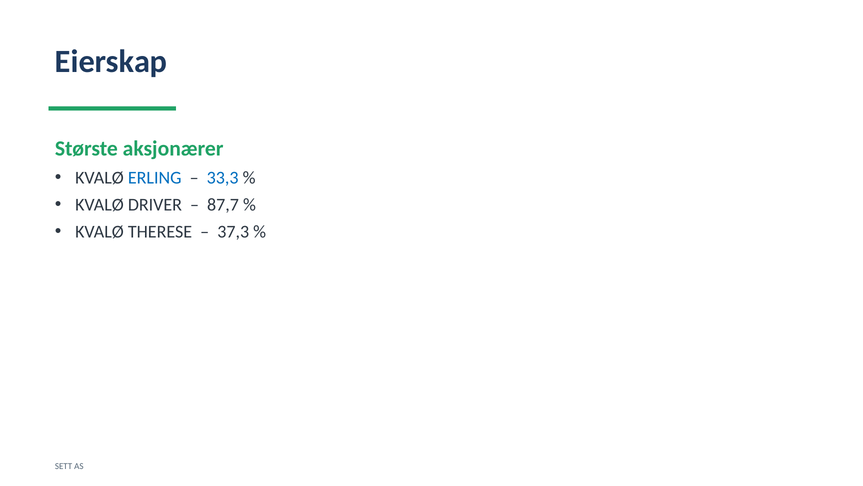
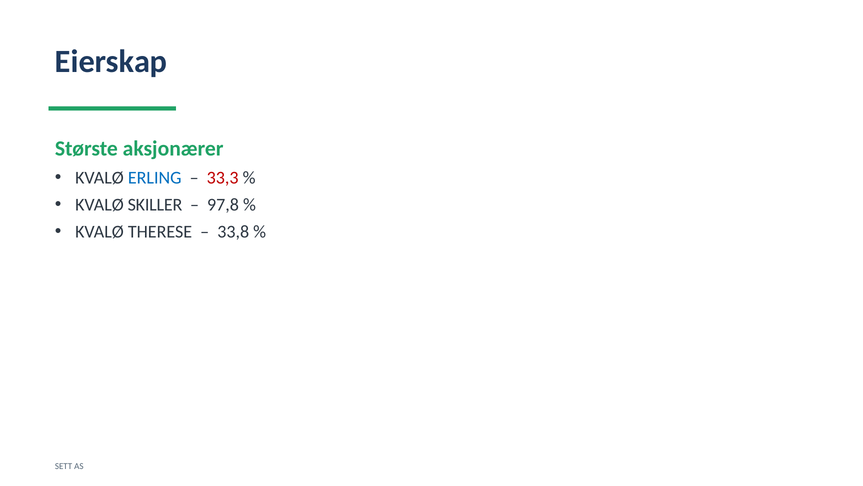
33,3 colour: blue -> red (223, 177)
DRIVER: DRIVER -> SKILLER (155, 204)
87,7: 87,7 -> 97,8 (223, 204)
37,3: 37,3 -> 33,8 (233, 231)
